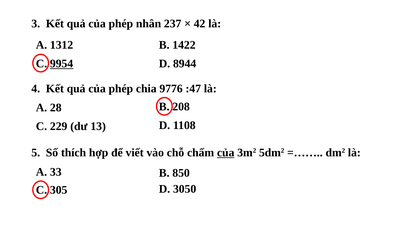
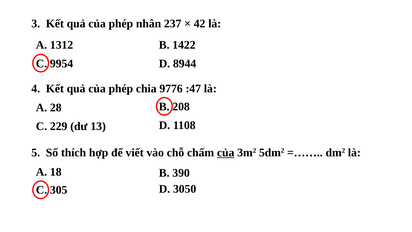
9954 underline: present -> none (62, 64)
33: 33 -> 18 (56, 172)
850: 850 -> 390 (181, 173)
